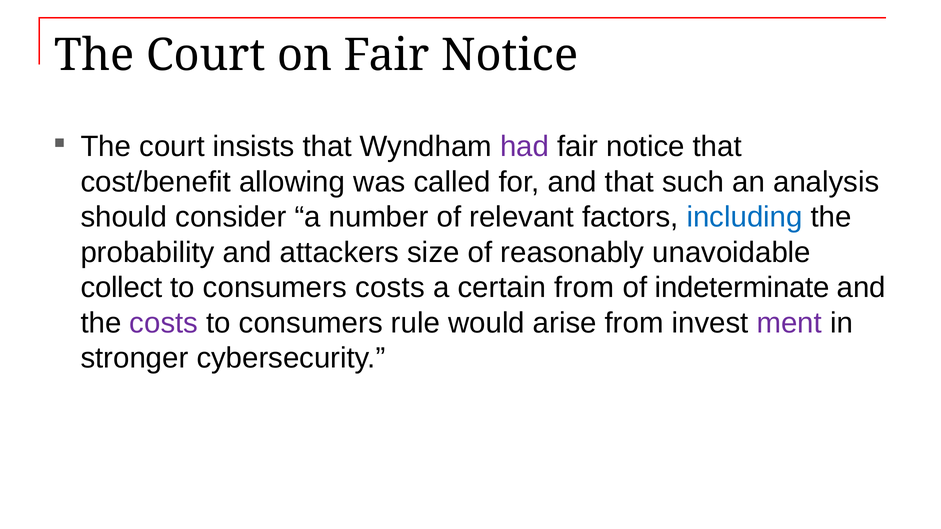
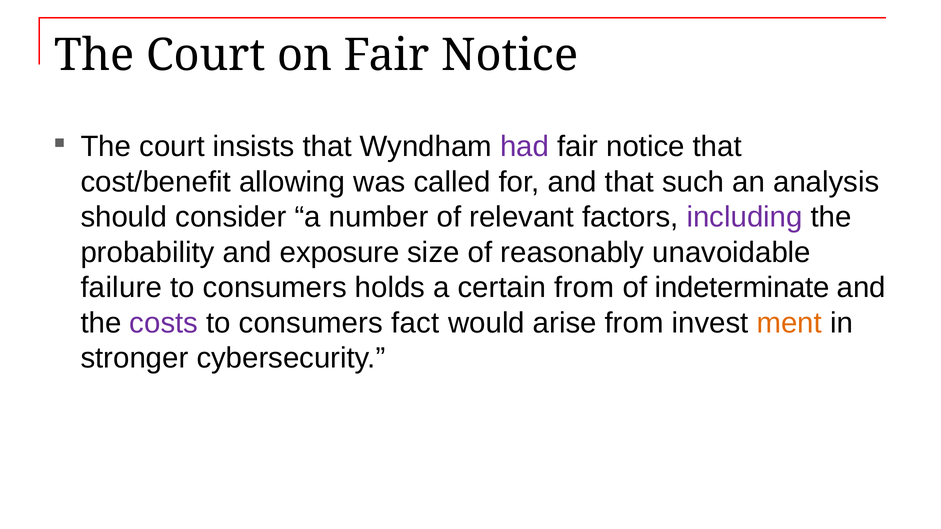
including colour: blue -> purple (745, 217)
attackers: attackers -> exposure (340, 253)
collect: collect -> failure (121, 288)
consumers costs: costs -> holds (390, 288)
rule: rule -> fact (415, 323)
ment colour: purple -> orange (789, 323)
